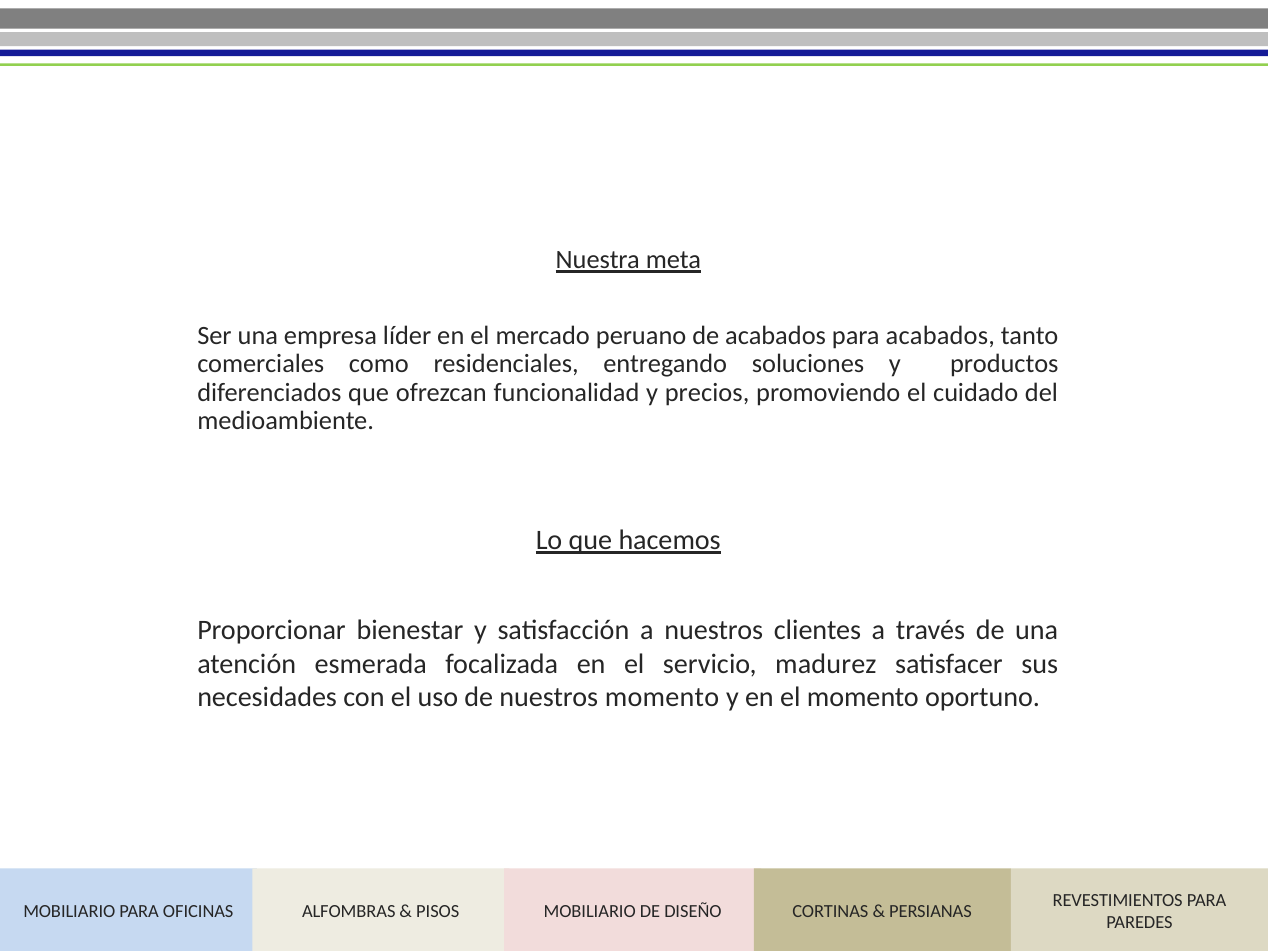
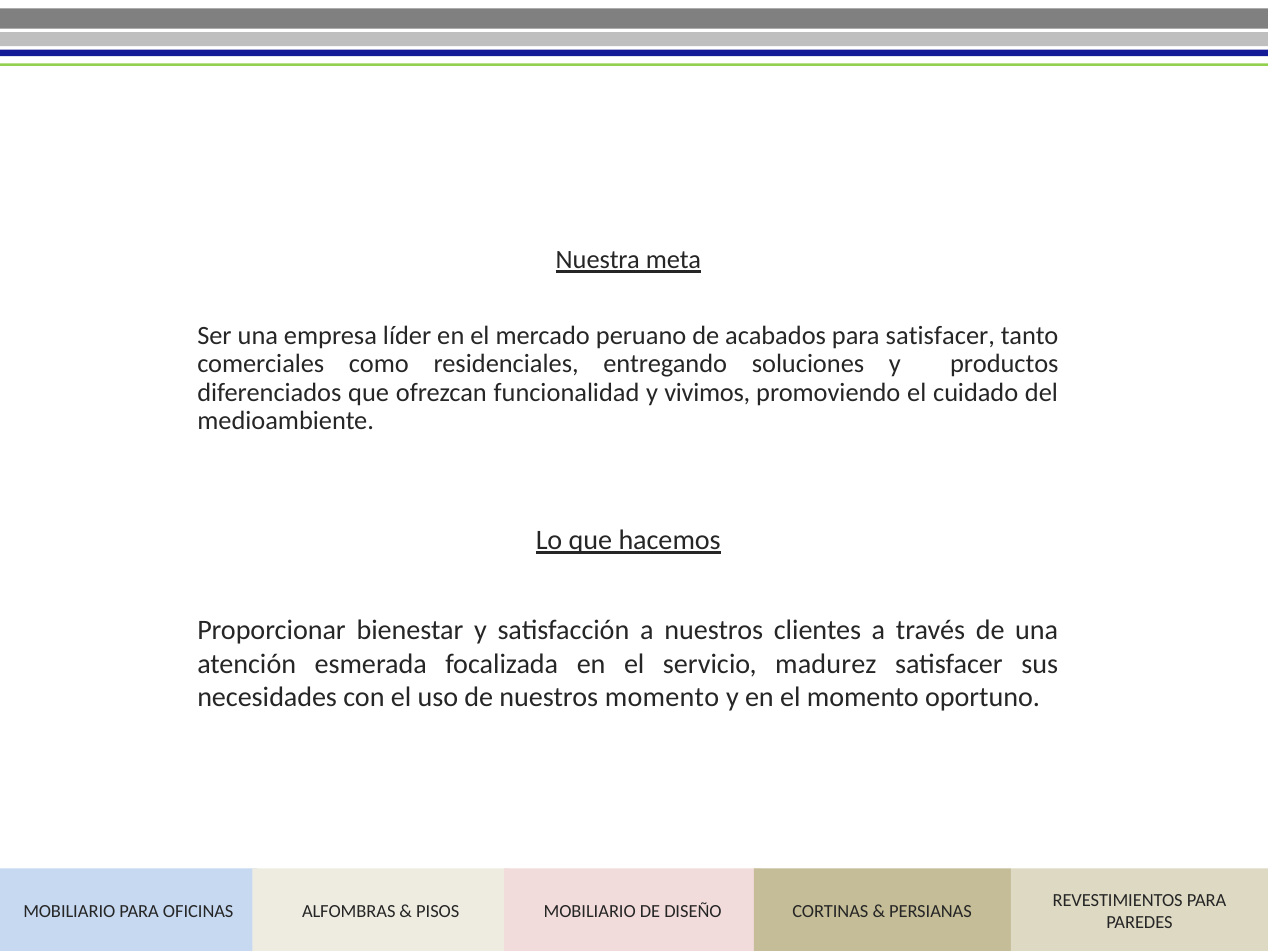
para acabados: acabados -> satisfacer (940, 335)
precios: precios -> vivimos (707, 392)
